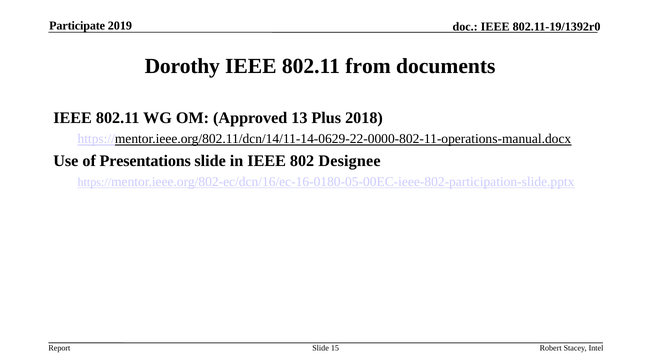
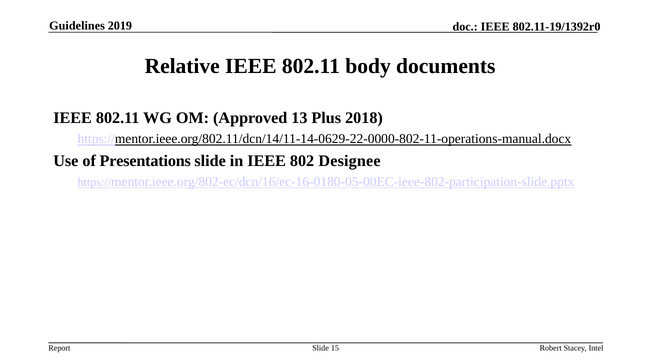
Participate: Participate -> Guidelines (77, 26)
Dorothy: Dorothy -> Relative (182, 66)
from: from -> body (368, 66)
